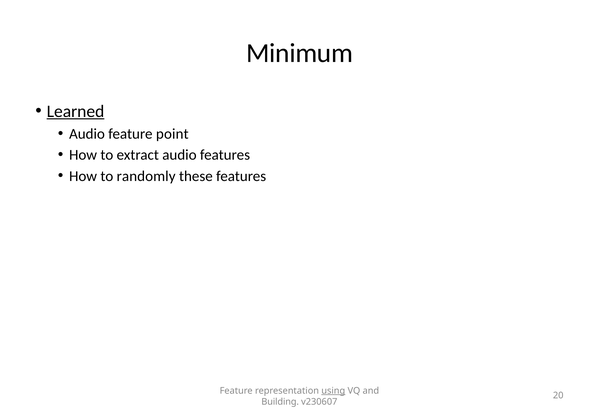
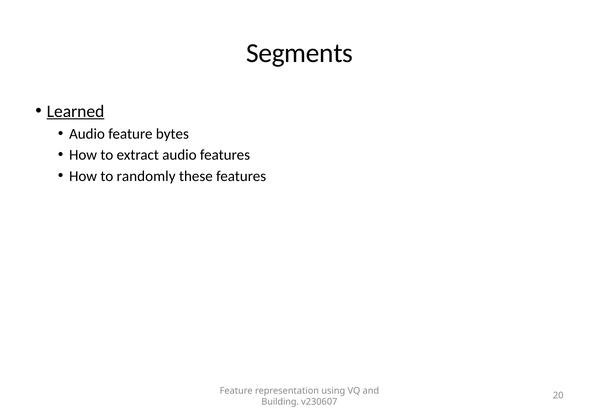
Minimum: Minimum -> Segments (300, 53)
point: point -> bytes (172, 134)
using underline: present -> none (333, 391)
